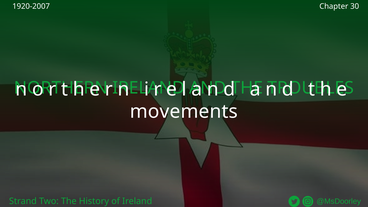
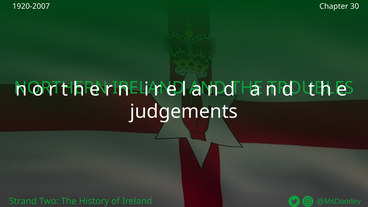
movements: movements -> judgements (184, 111)
